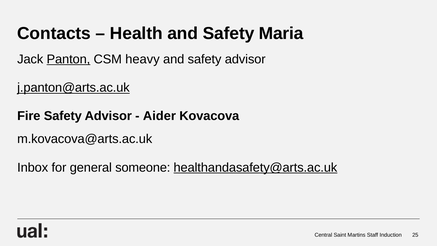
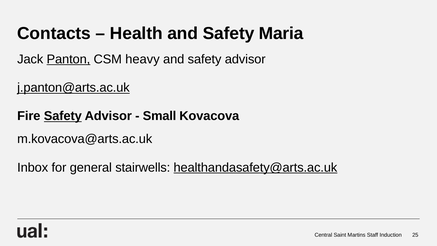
Safety underline: none -> present (63, 116)
Aider: Aider -> Small (160, 116)
someone: someone -> stairwells (143, 167)
